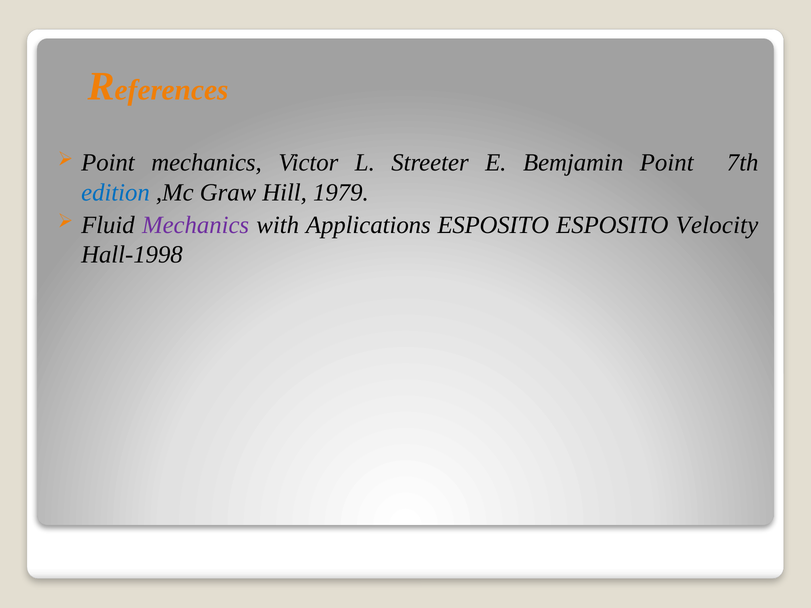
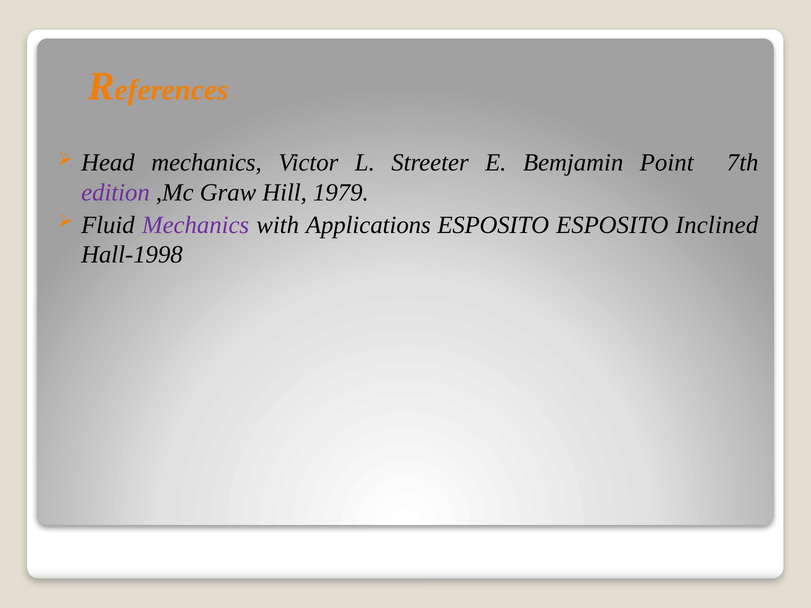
Point: Point -> Head (108, 163)
edition colour: blue -> purple (115, 192)
Velocity: Velocity -> Inclined (717, 225)
